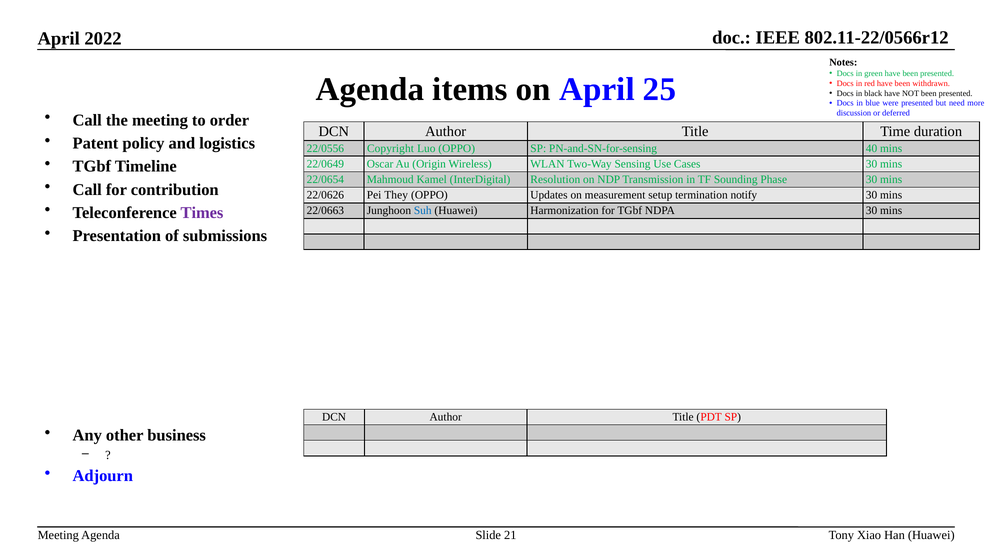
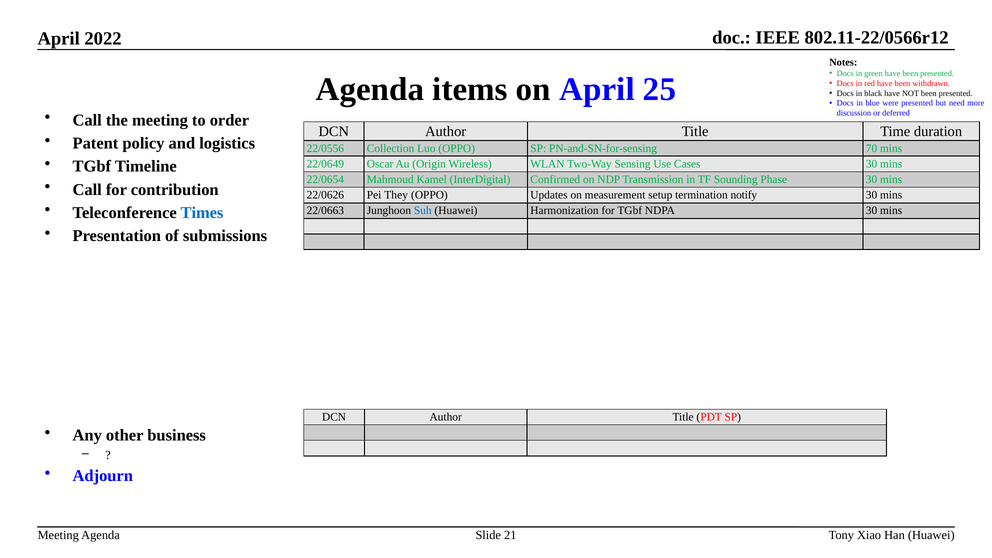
Copyright: Copyright -> Collection (391, 148)
40: 40 -> 70 (872, 148)
Resolution: Resolution -> Confirmed (555, 180)
Times colour: purple -> blue (202, 213)
